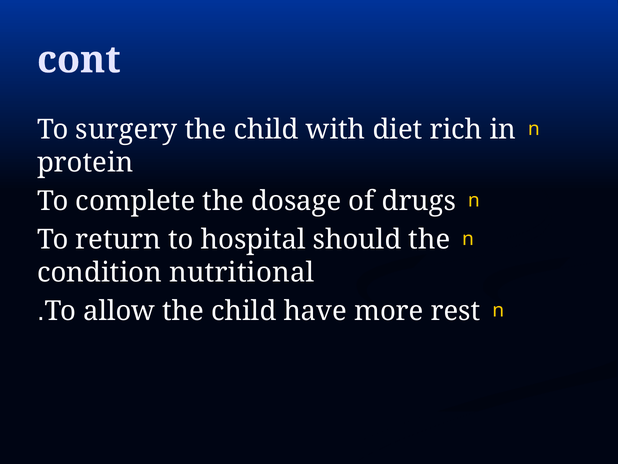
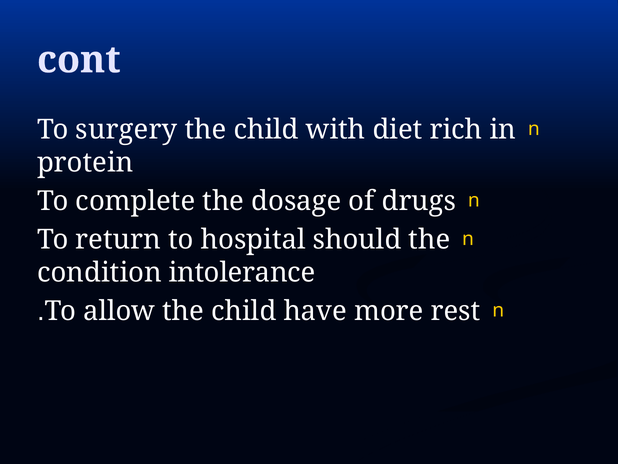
nutritional: nutritional -> intolerance (242, 273)
